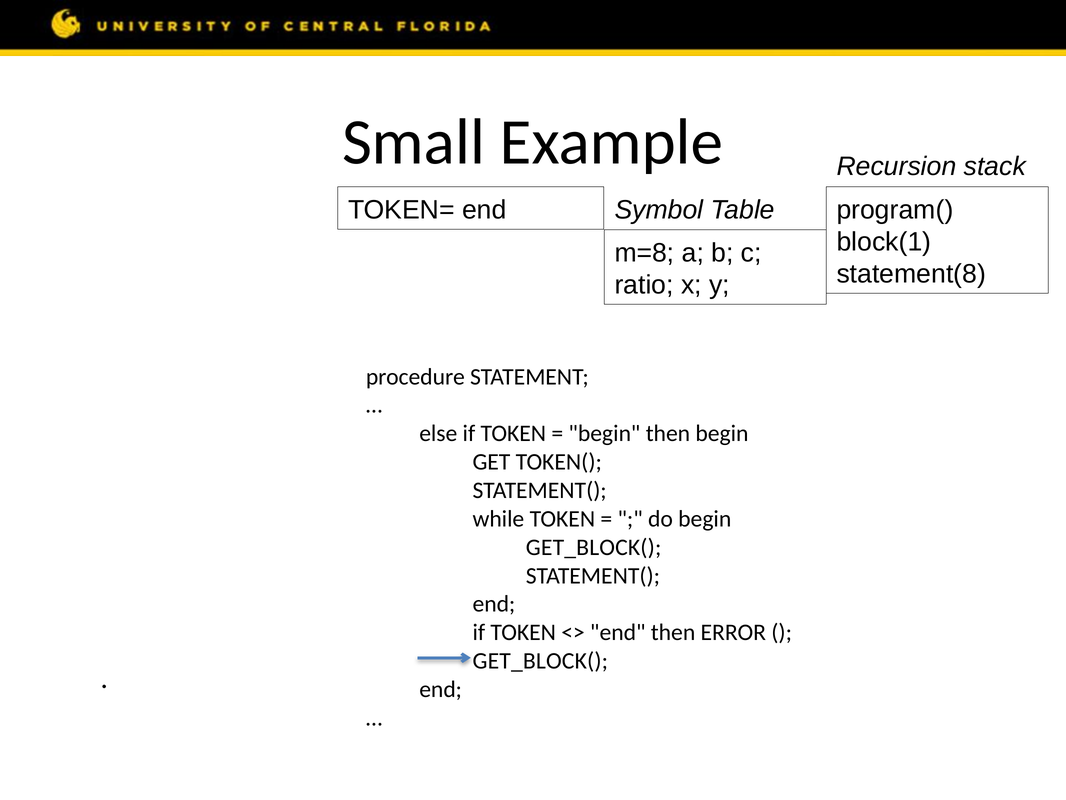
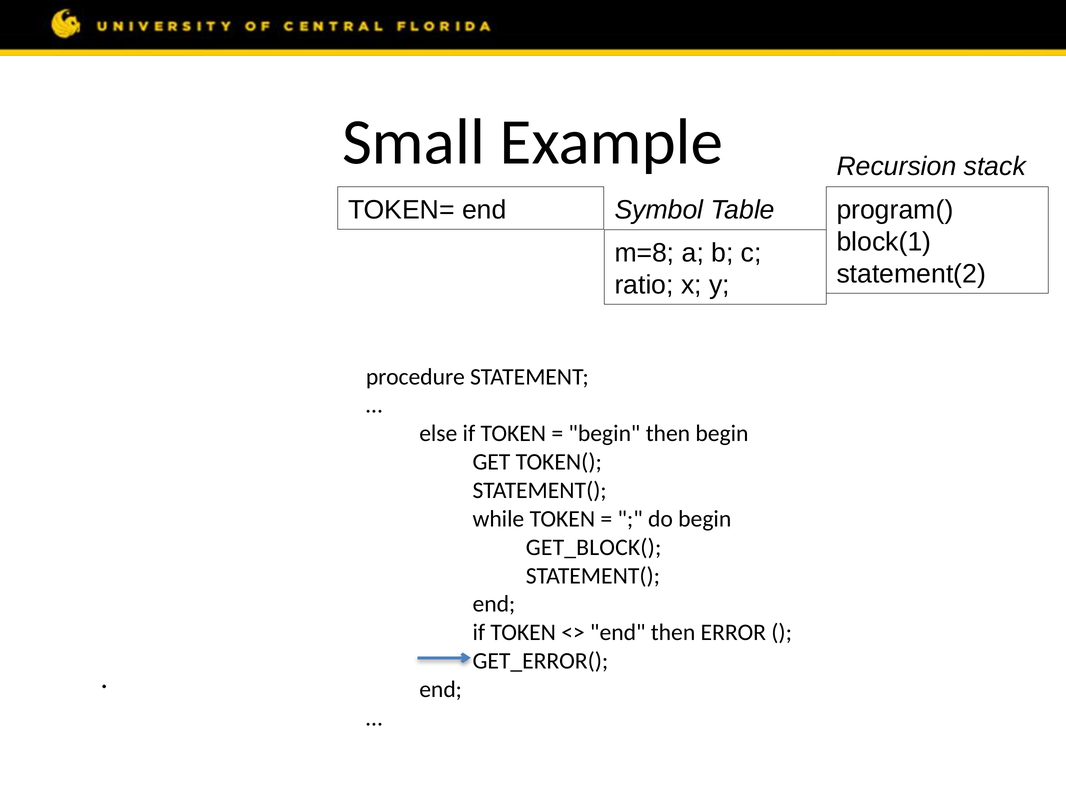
statement(8: statement(8 -> statement(2 (911, 274)
GET_BLOCK(: GET_BLOCK( -> GET_ERROR( (540, 661)
